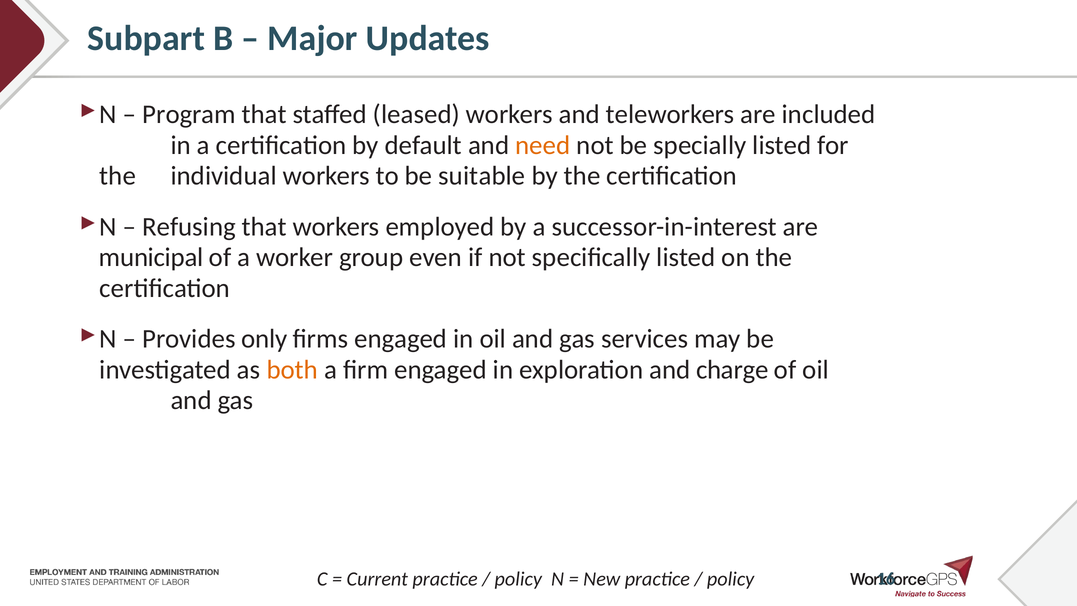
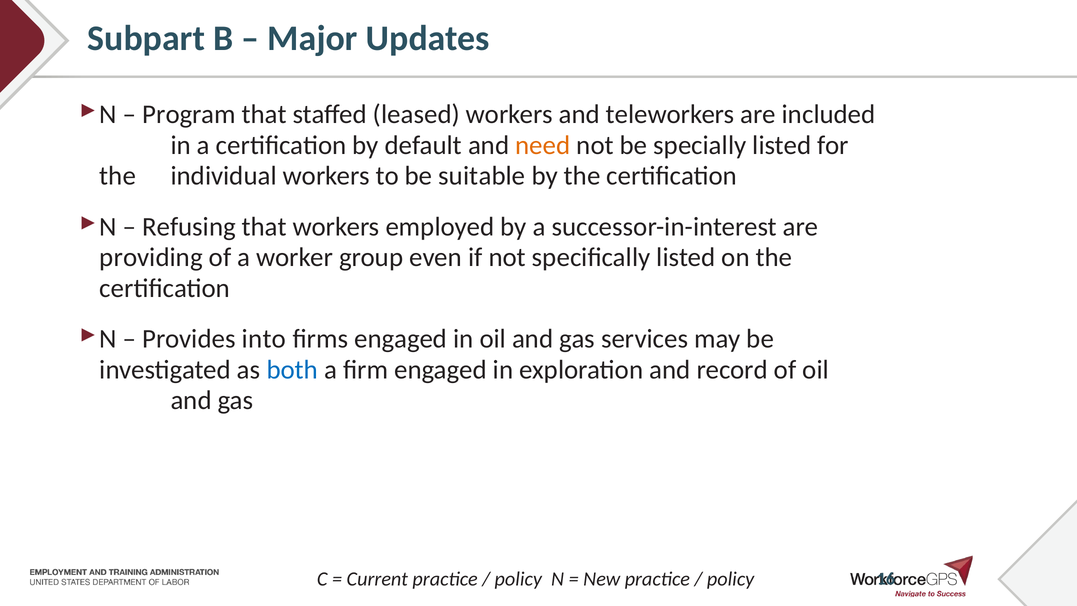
municipal: municipal -> providing (151, 257)
only: only -> into (264, 339)
both colour: orange -> blue (292, 370)
charge: charge -> record (732, 370)
